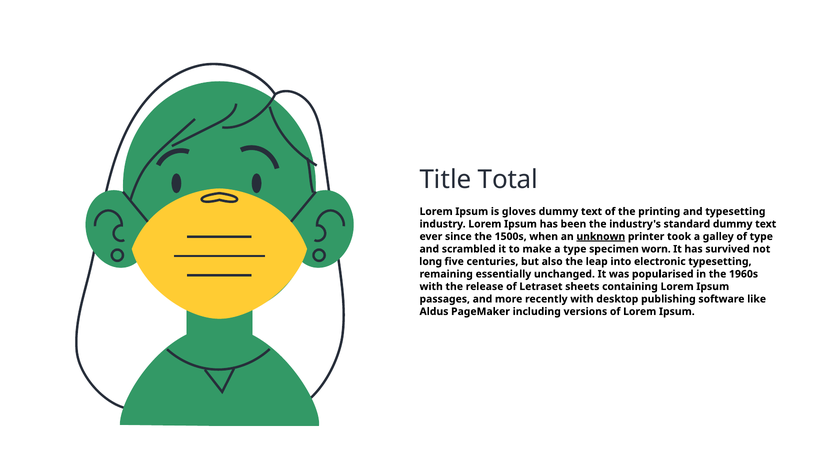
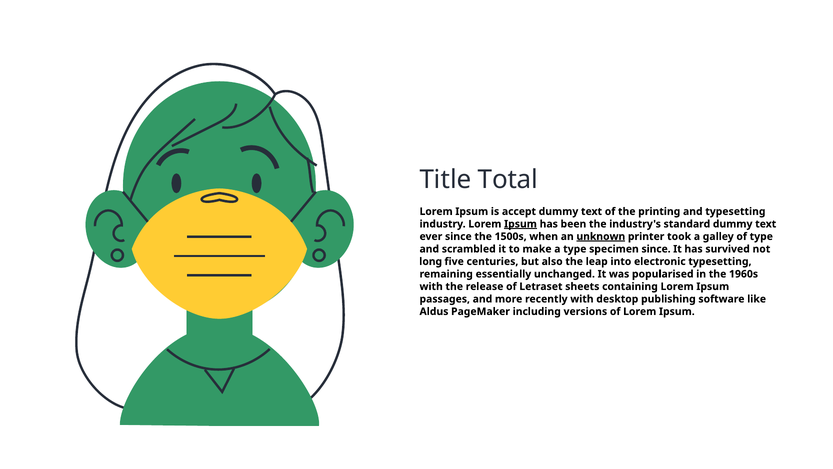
gloves: gloves -> accept (519, 211)
Ipsum underline: none -> present (521, 224)
specimen worn: worn -> since (656, 249)
